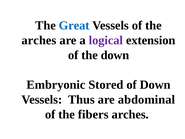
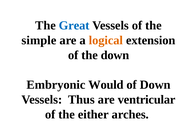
arches: arches -> simple (39, 40)
logical colour: purple -> orange (106, 40)
Stored: Stored -> Would (106, 85)
abdominal: abdominal -> ventricular (147, 99)
fibers: fibers -> either (93, 114)
